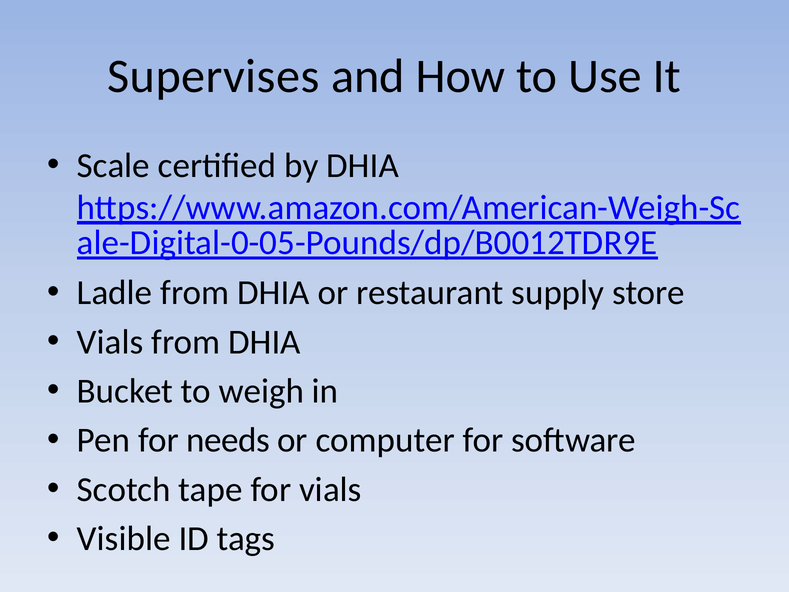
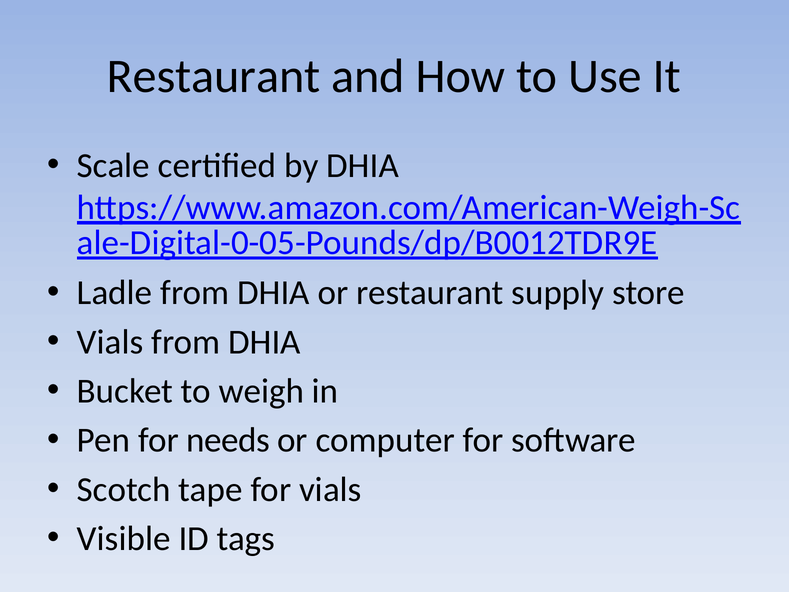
Supervises: Supervises -> Restaurant (214, 76)
